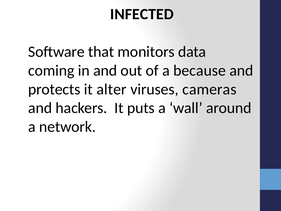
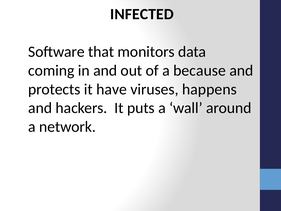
alter: alter -> have (112, 89)
cameras: cameras -> happens (209, 89)
